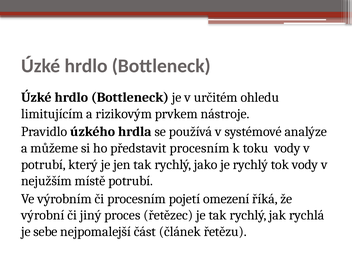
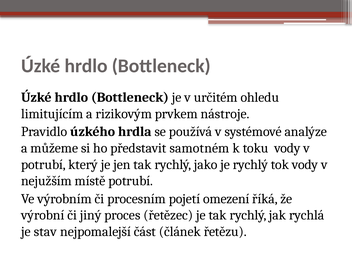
představit procesním: procesním -> samotném (199, 148)
sebe: sebe -> stav (45, 232)
